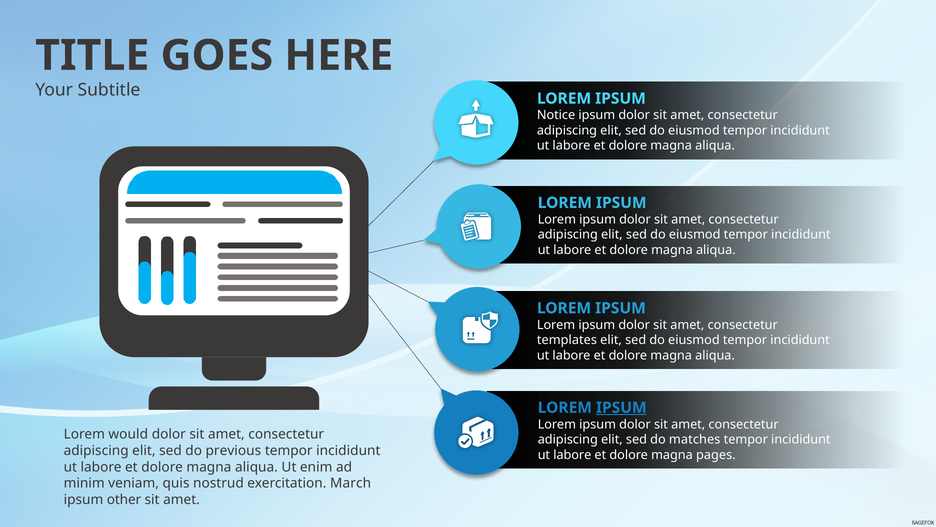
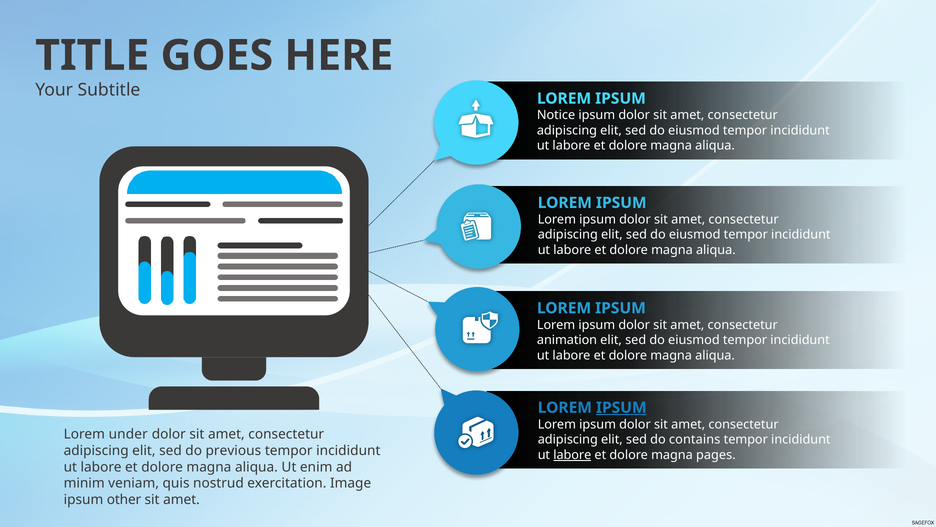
templates: templates -> animation (567, 340)
would: would -> under (128, 434)
matches: matches -> contains (695, 439)
labore underline: none -> present (572, 455)
March: March -> Image (351, 483)
